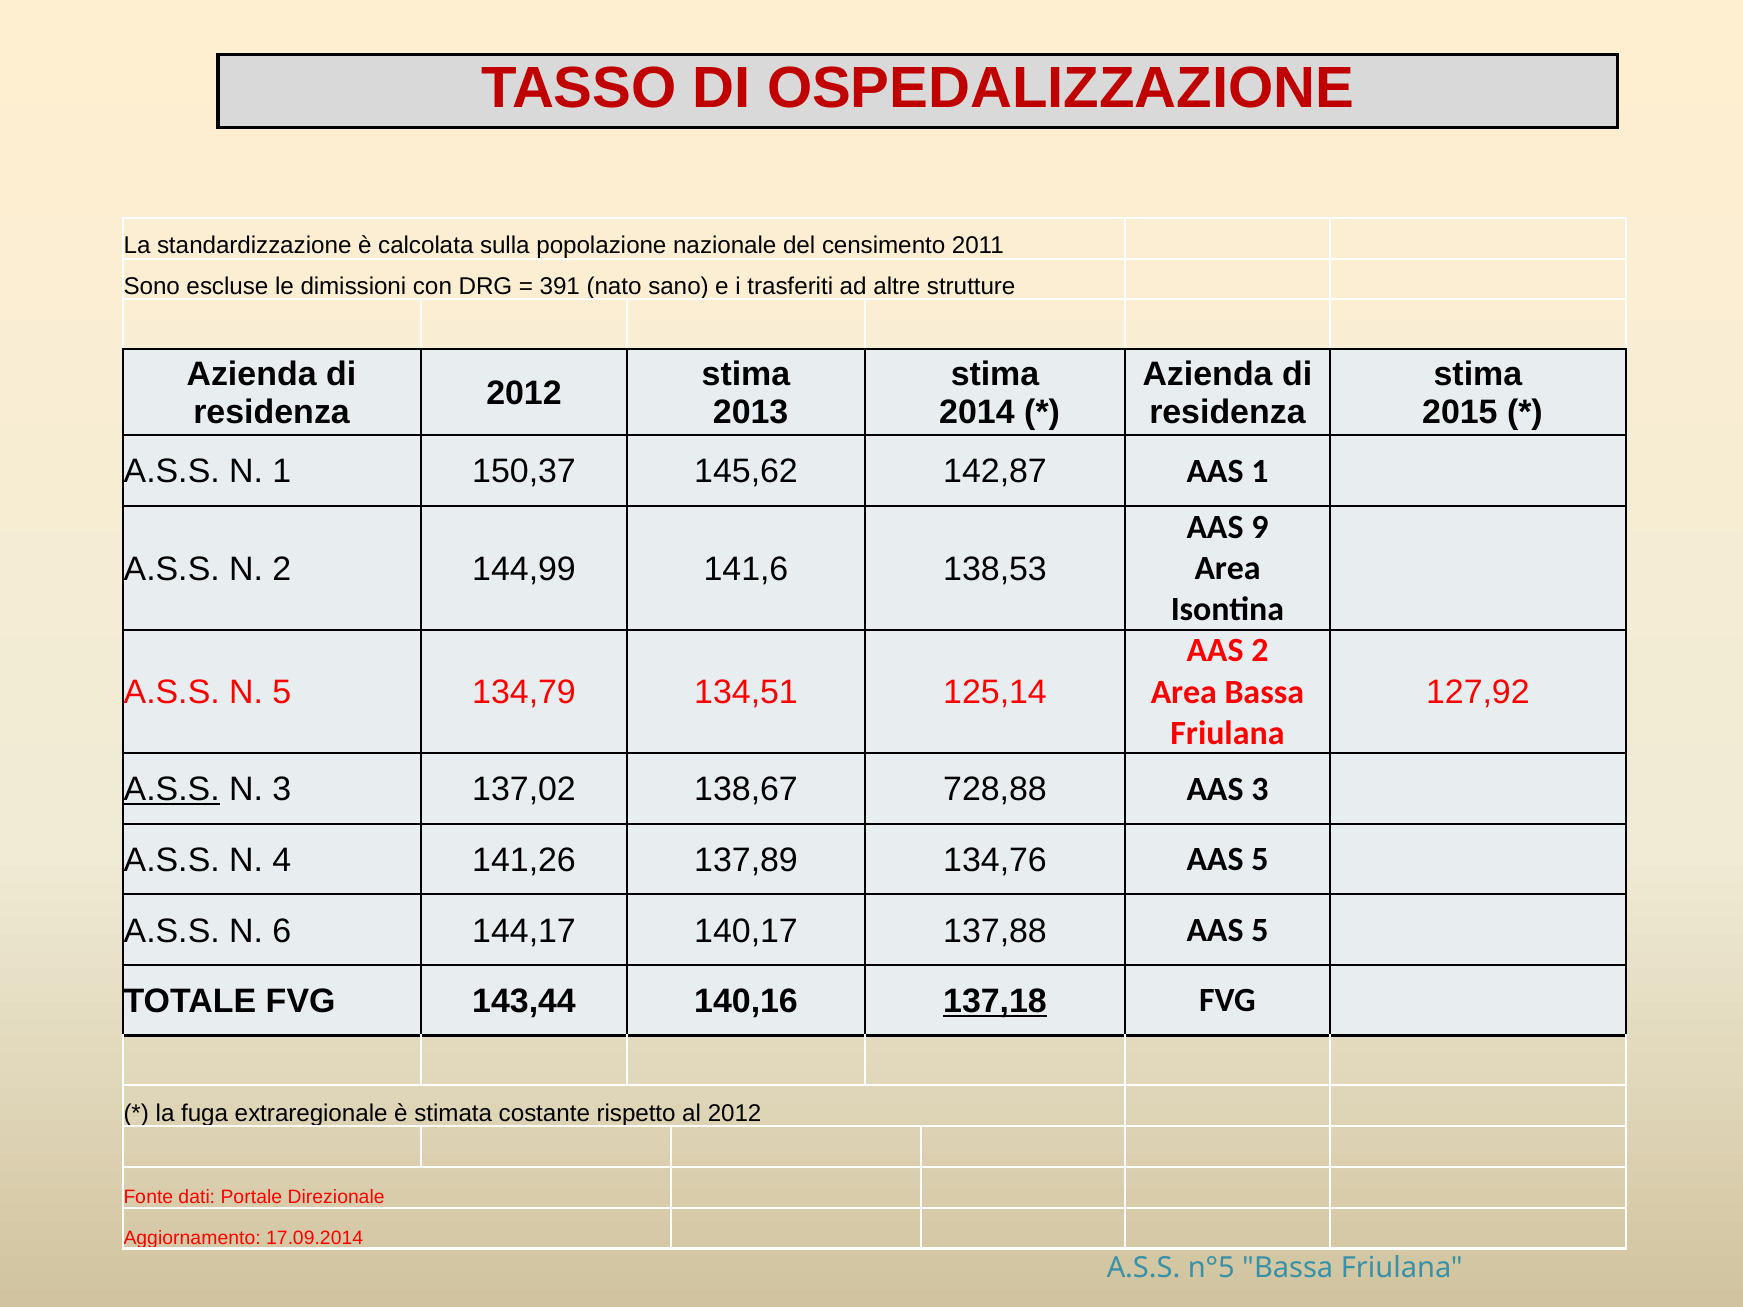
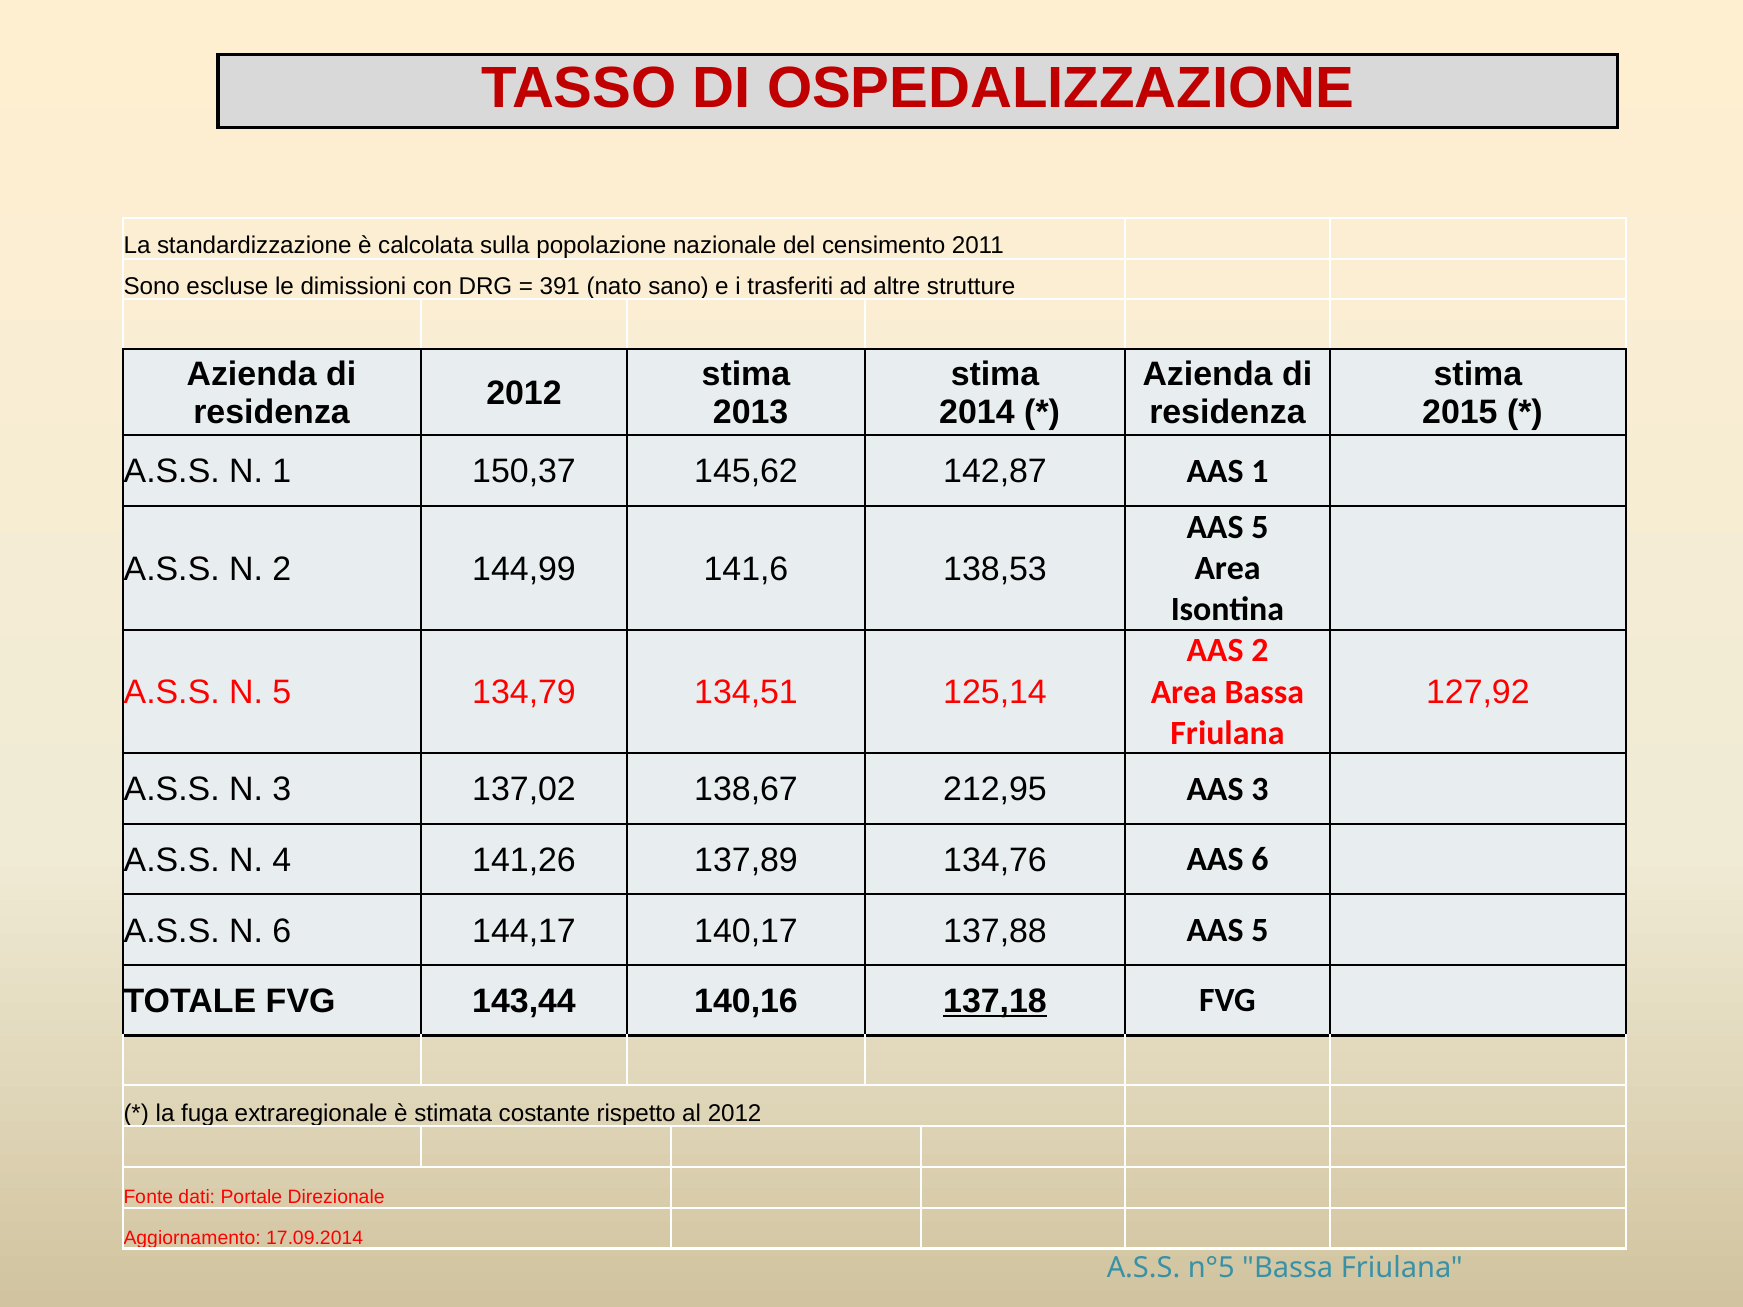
9: 9 -> 5 (1260, 527)
A.S.S underline: present -> none (172, 790)
728,88: 728,88 -> 212,95 (995, 790)
134,76 AAS 5: 5 -> 6 (1260, 860)
